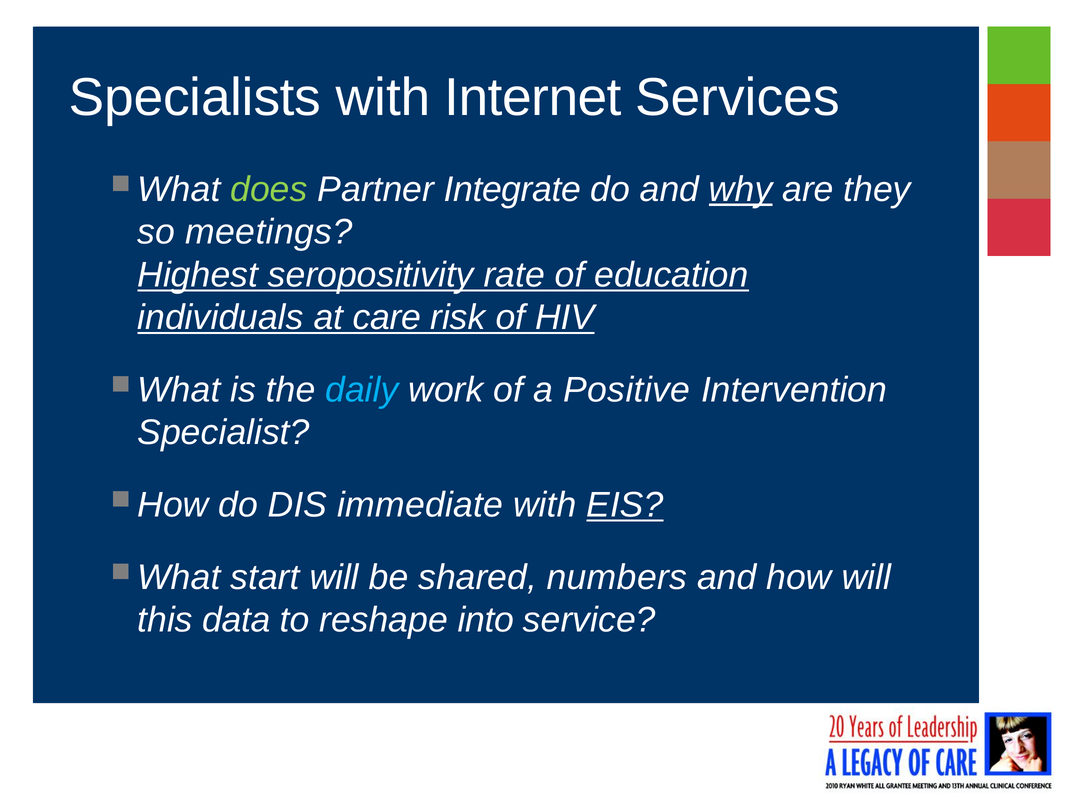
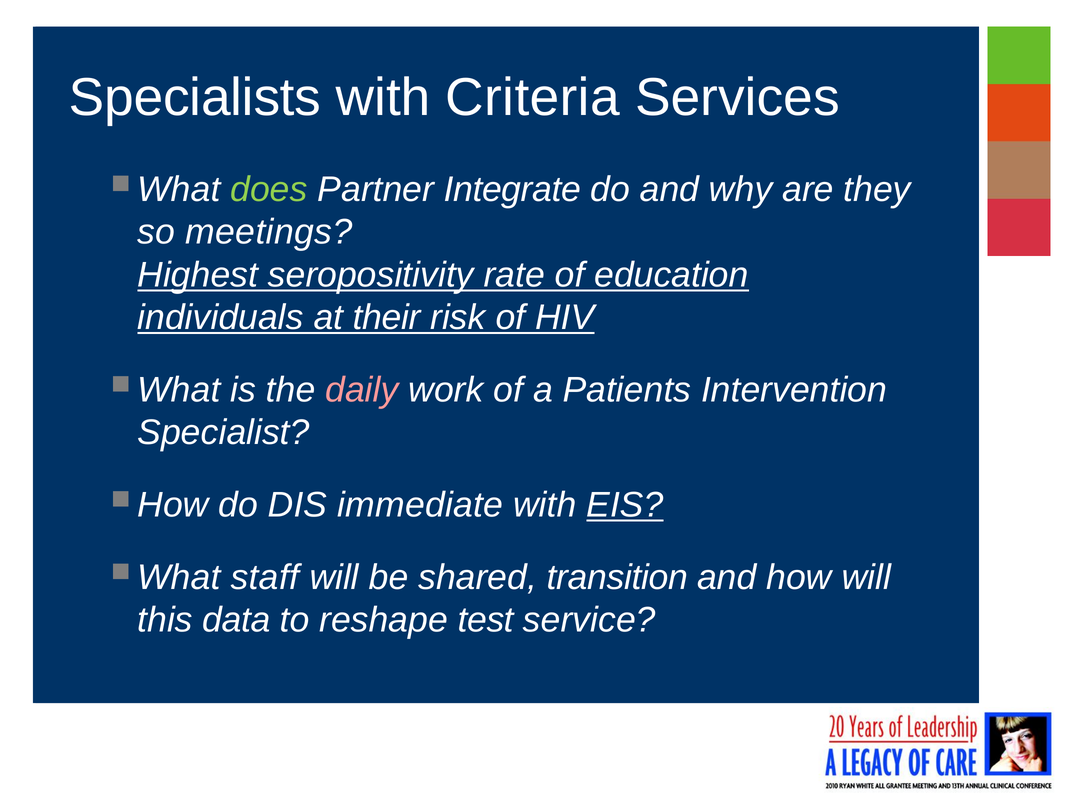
Internet: Internet -> Criteria (533, 98)
why underline: present -> none (741, 189)
care: care -> their (387, 318)
daily colour: light blue -> pink (362, 390)
Positive: Positive -> Patients (627, 390)
start: start -> staff (265, 577)
numbers: numbers -> transition (617, 577)
into: into -> test (486, 620)
